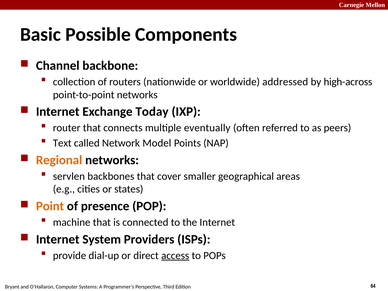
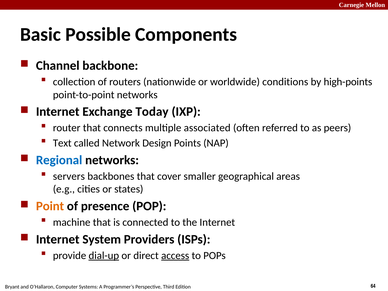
addressed: addressed -> conditions (285, 82)
high-across: high-across -> high-points (348, 82)
eventually: eventually -> associated (207, 128)
Model: Model -> Design (157, 143)
Regional colour: orange -> blue (59, 160)
servlen: servlen -> servers (69, 176)
dial-up underline: none -> present (104, 256)
